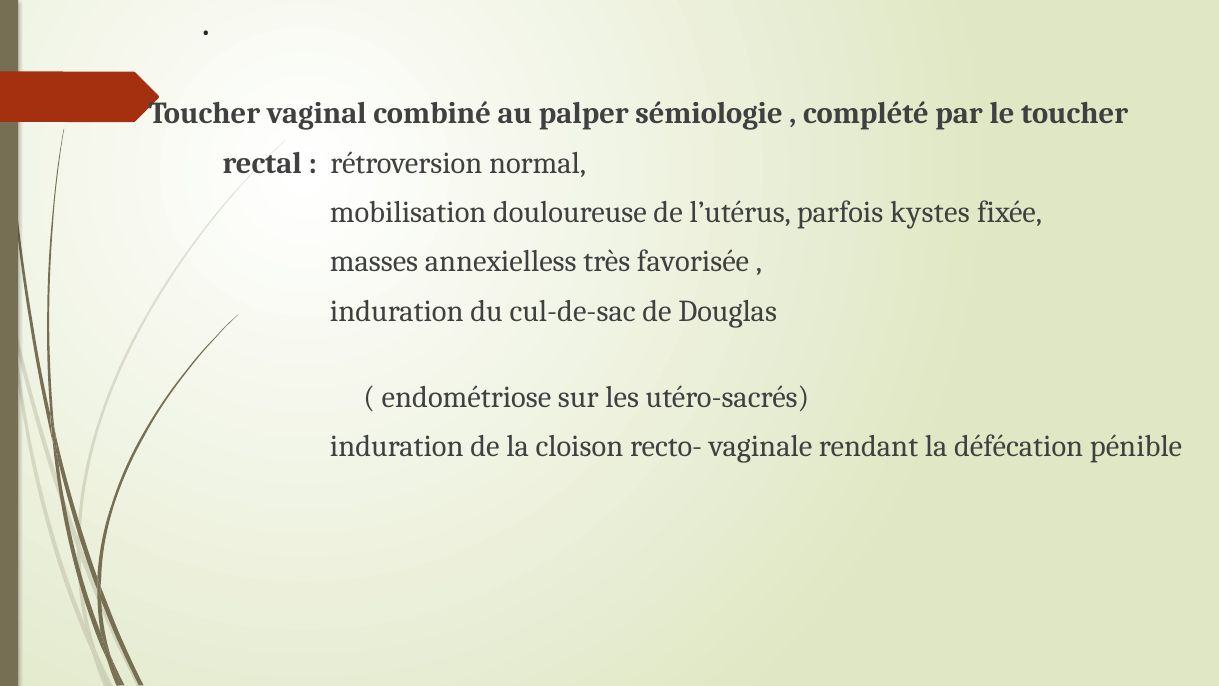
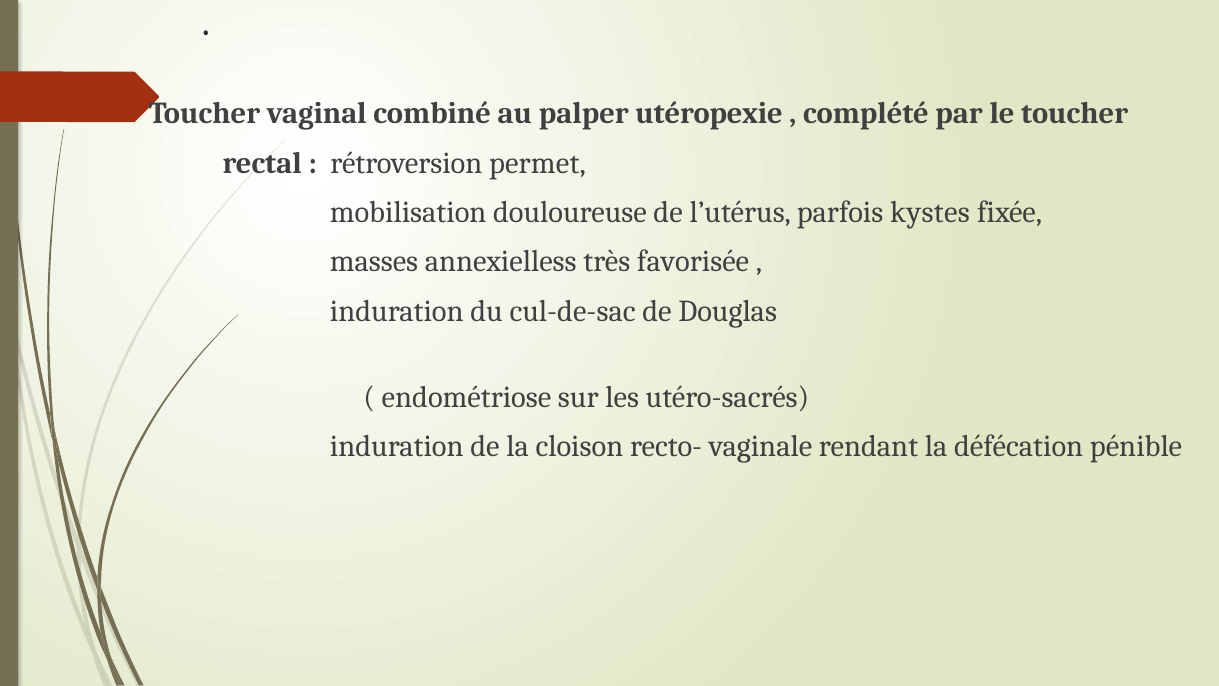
sémiologie: sémiologie -> utéropexie (709, 114)
normal: normal -> permet (537, 163)
